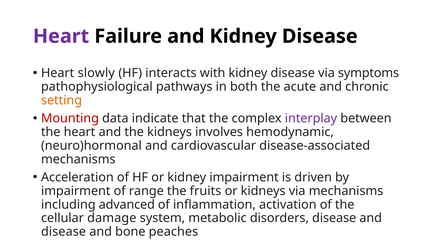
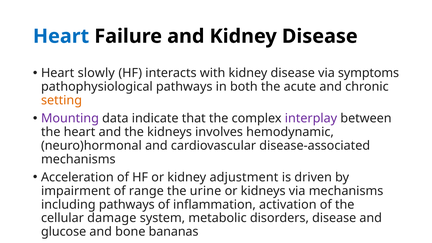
Heart colour: purple -> blue (61, 36)
Mounting colour: red -> purple (70, 118)
kidney impairment: impairment -> adjustment (244, 177)
fruits: fruits -> urine (206, 191)
including advanced: advanced -> pathways (127, 205)
disease: disease -> glucose (64, 232)
peaches: peaches -> bananas (174, 232)
